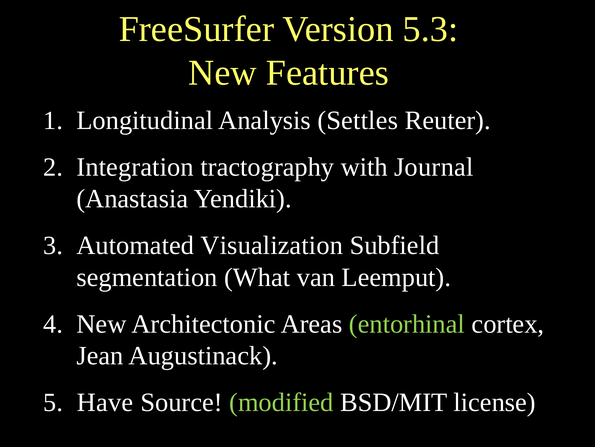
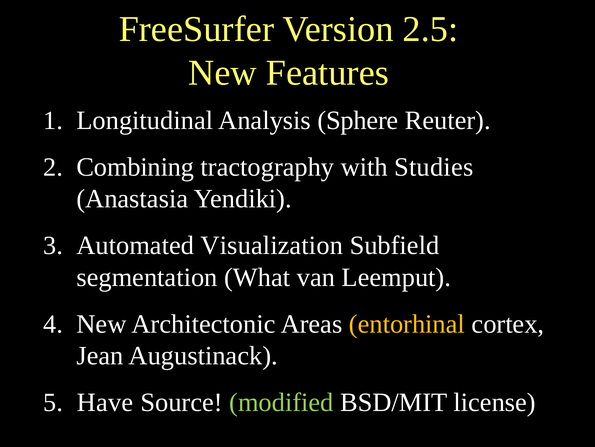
5.3: 5.3 -> 2.5 (430, 29)
Settles: Settles -> Sphere (358, 120)
Integration: Integration -> Combining (135, 167)
Journal: Journal -> Studies (434, 167)
entorhinal colour: light green -> yellow (407, 324)
